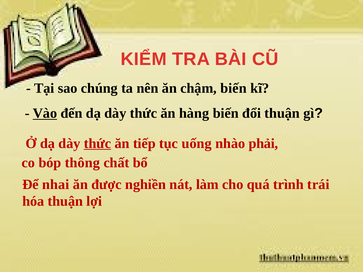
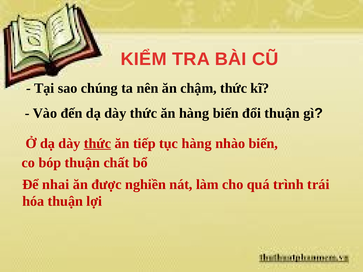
chậm biến: biến -> thức (234, 88)
Vào underline: present -> none (45, 113)
tục uống: uống -> hàng (197, 143)
nhào phải: phải -> biến (263, 143)
bóp thông: thông -> thuận (82, 163)
